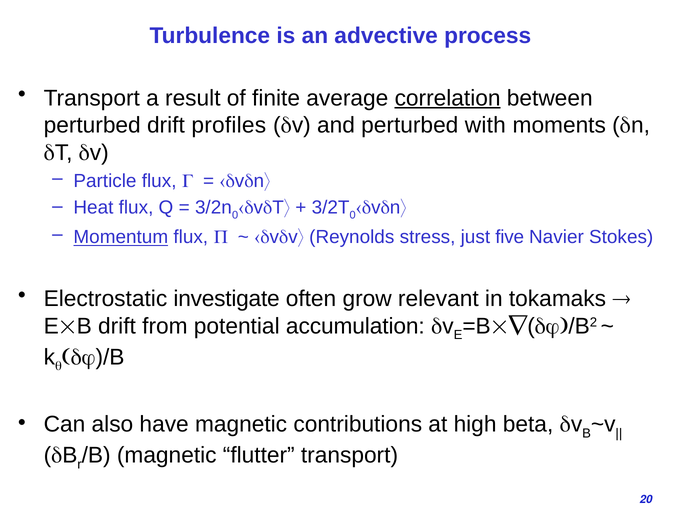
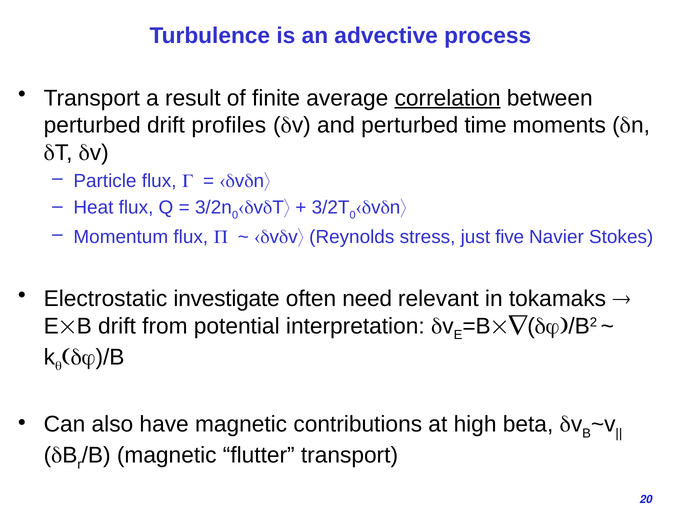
with: with -> time (486, 125)
Momentum underline: present -> none (121, 237)
grow: grow -> need (367, 299)
accumulation: accumulation -> interpretation (355, 326)
